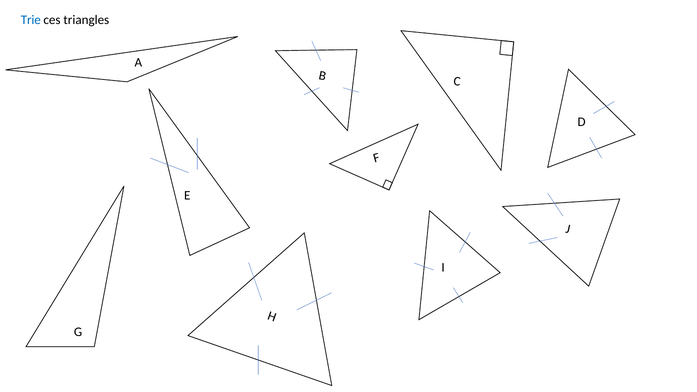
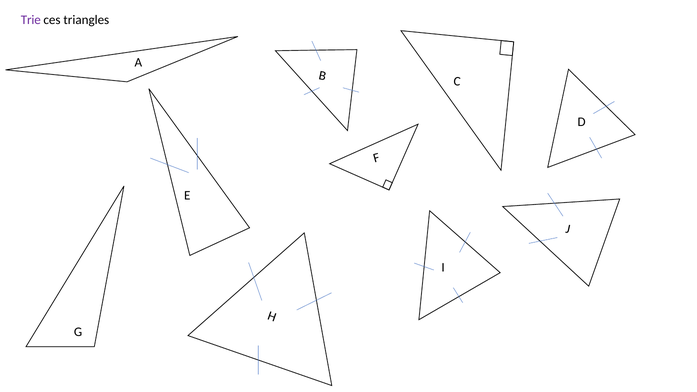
Trie colour: blue -> purple (31, 20)
